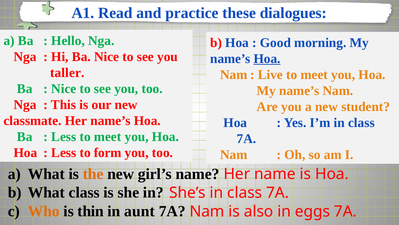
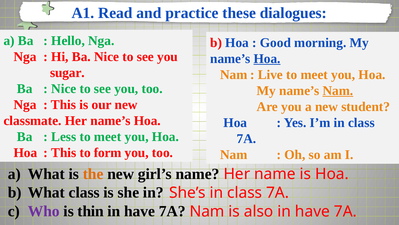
taller: taller -> sugar (67, 73)
Nam underline: none -> present (338, 91)
Less: Less -> This (64, 152)
Who colour: orange -> purple (44, 211)
aunt: aunt -> have (140, 211)
also in eggs: eggs -> have (312, 211)
